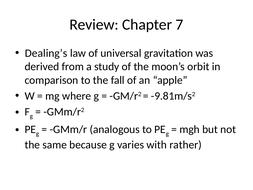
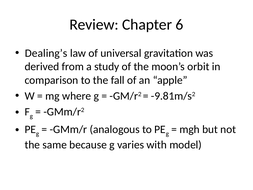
7: 7 -> 6 (179, 24)
rather: rather -> model (186, 145)
